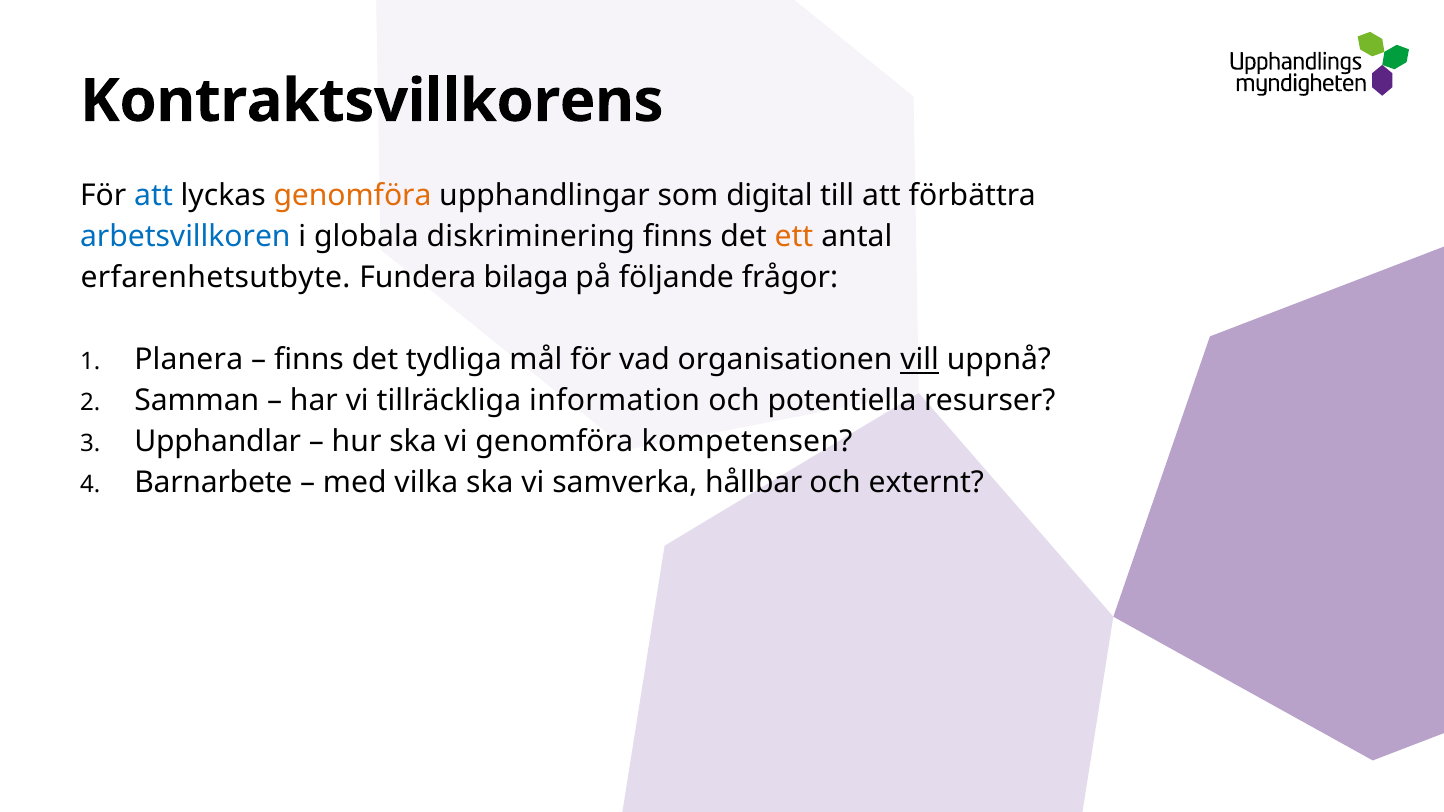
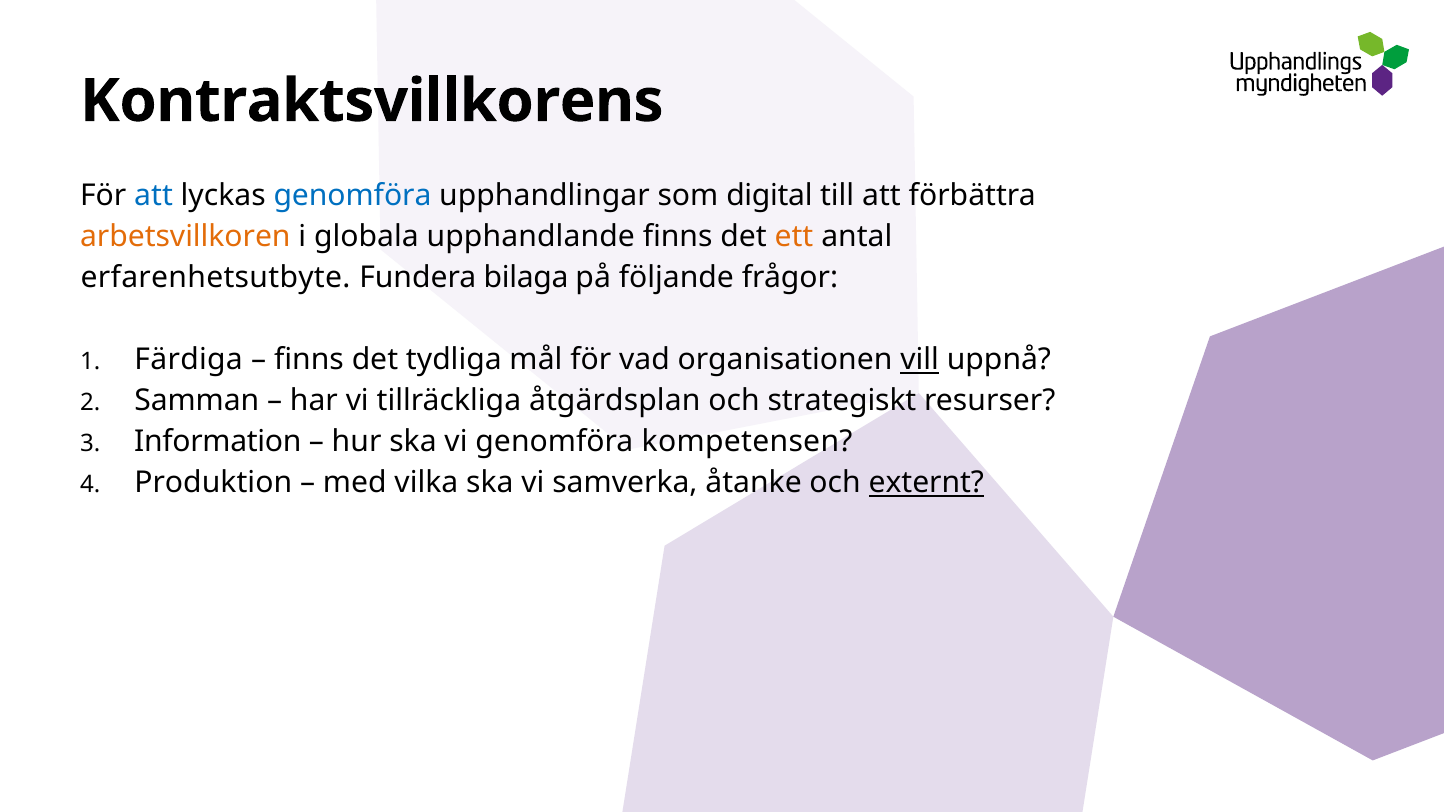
genomföra colour: orange -> blue (352, 195)
arbetsvillkoren colour: blue -> orange (185, 236)
diskriminering: diskriminering -> upphandlande (531, 236)
Planera: Planera -> Färdiga (189, 360)
information: information -> åtgärdsplan (615, 401)
potentiella: potentiella -> strategiskt (842, 401)
Upphandlar: Upphandlar -> Information (218, 442)
Barnarbete: Barnarbete -> Produktion (213, 483)
hållbar: hållbar -> åtanke (754, 483)
externt underline: none -> present (926, 483)
